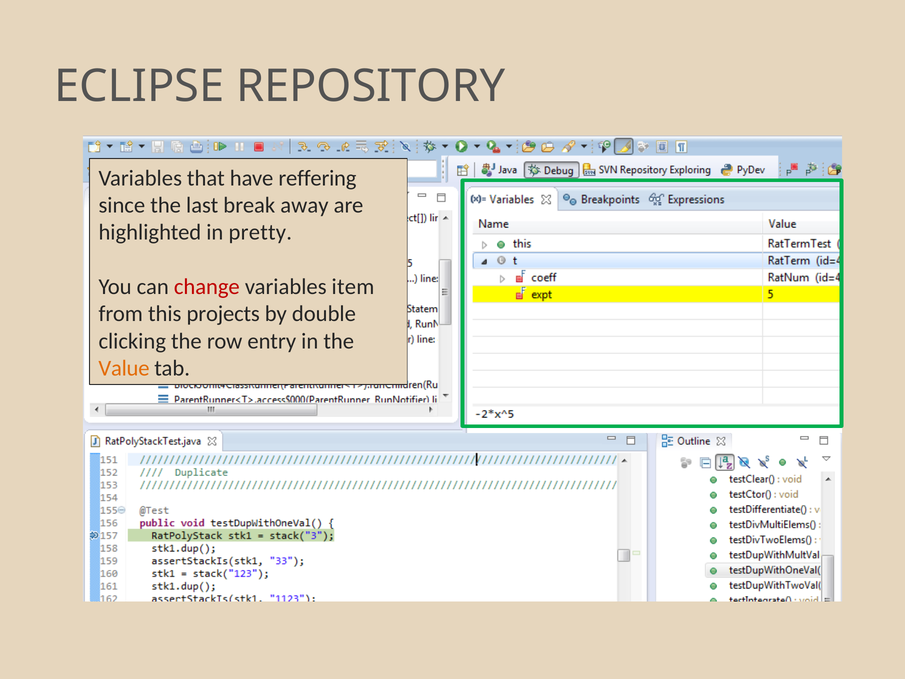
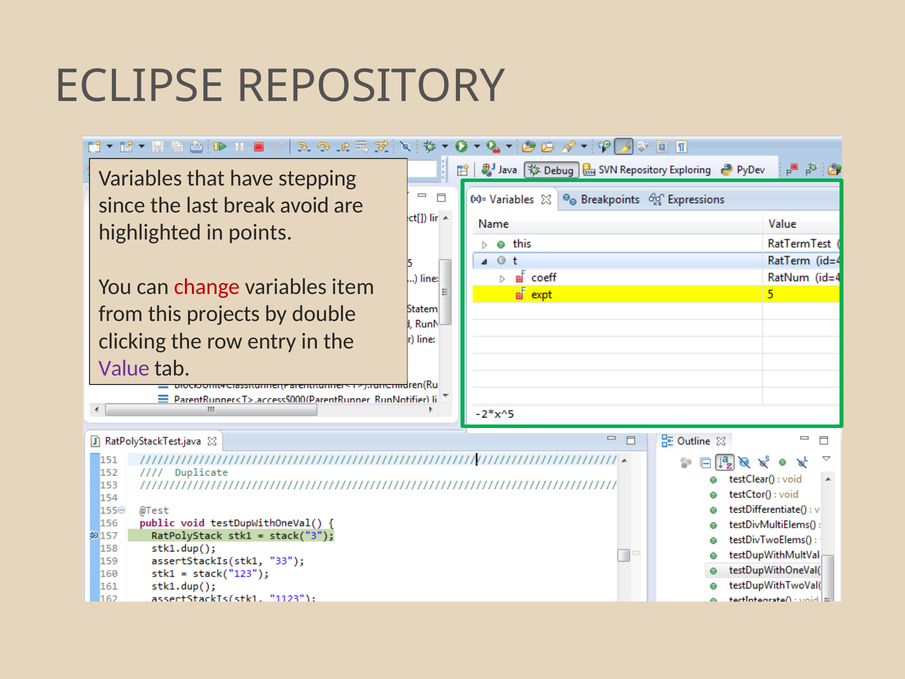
reffering: reffering -> stepping (317, 178)
away: away -> avoid (305, 205)
pretty: pretty -> points (260, 232)
Value colour: orange -> purple (124, 368)
